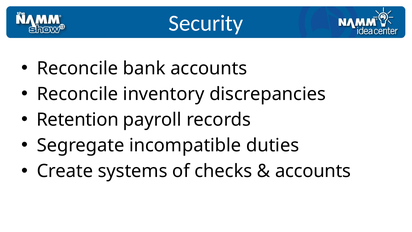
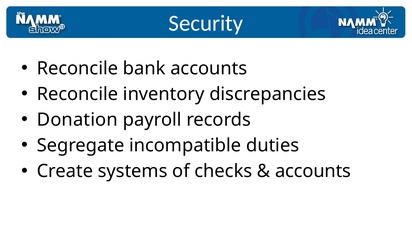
Retention: Retention -> Donation (77, 120)
